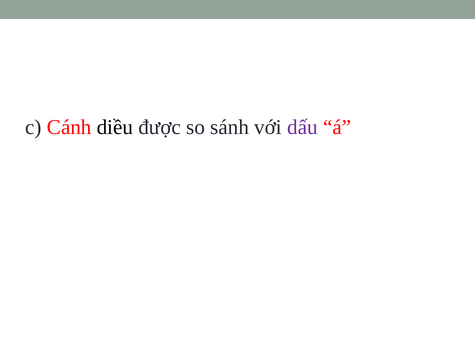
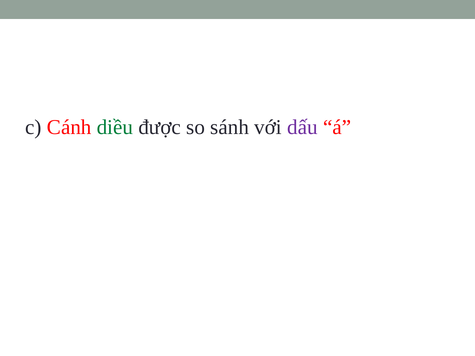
diều colour: black -> green (115, 127)
